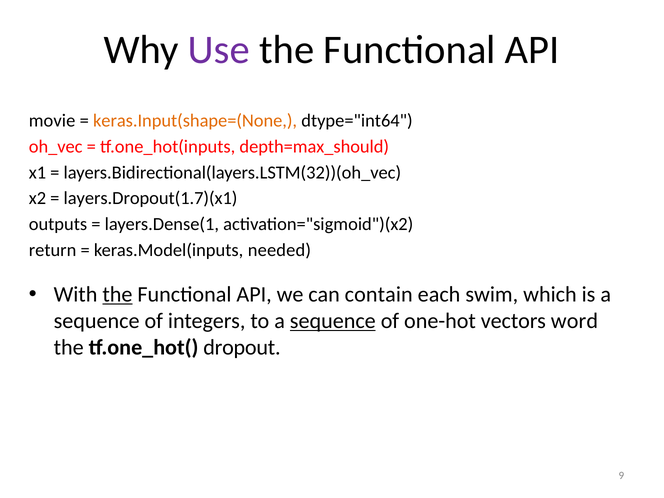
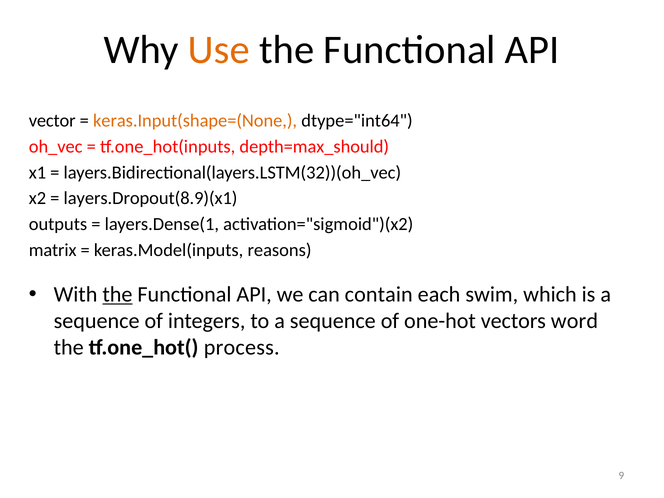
Use colour: purple -> orange (219, 50)
movie: movie -> vector (52, 121)
layers.Dropout(1.7)(x1: layers.Dropout(1.7)(x1 -> layers.Dropout(8.9)(x1 (151, 198)
return: return -> matrix (53, 250)
needed: needed -> reasons (280, 250)
sequence underline: present -> none (333, 321)
dropout: dropout -> process (242, 348)
